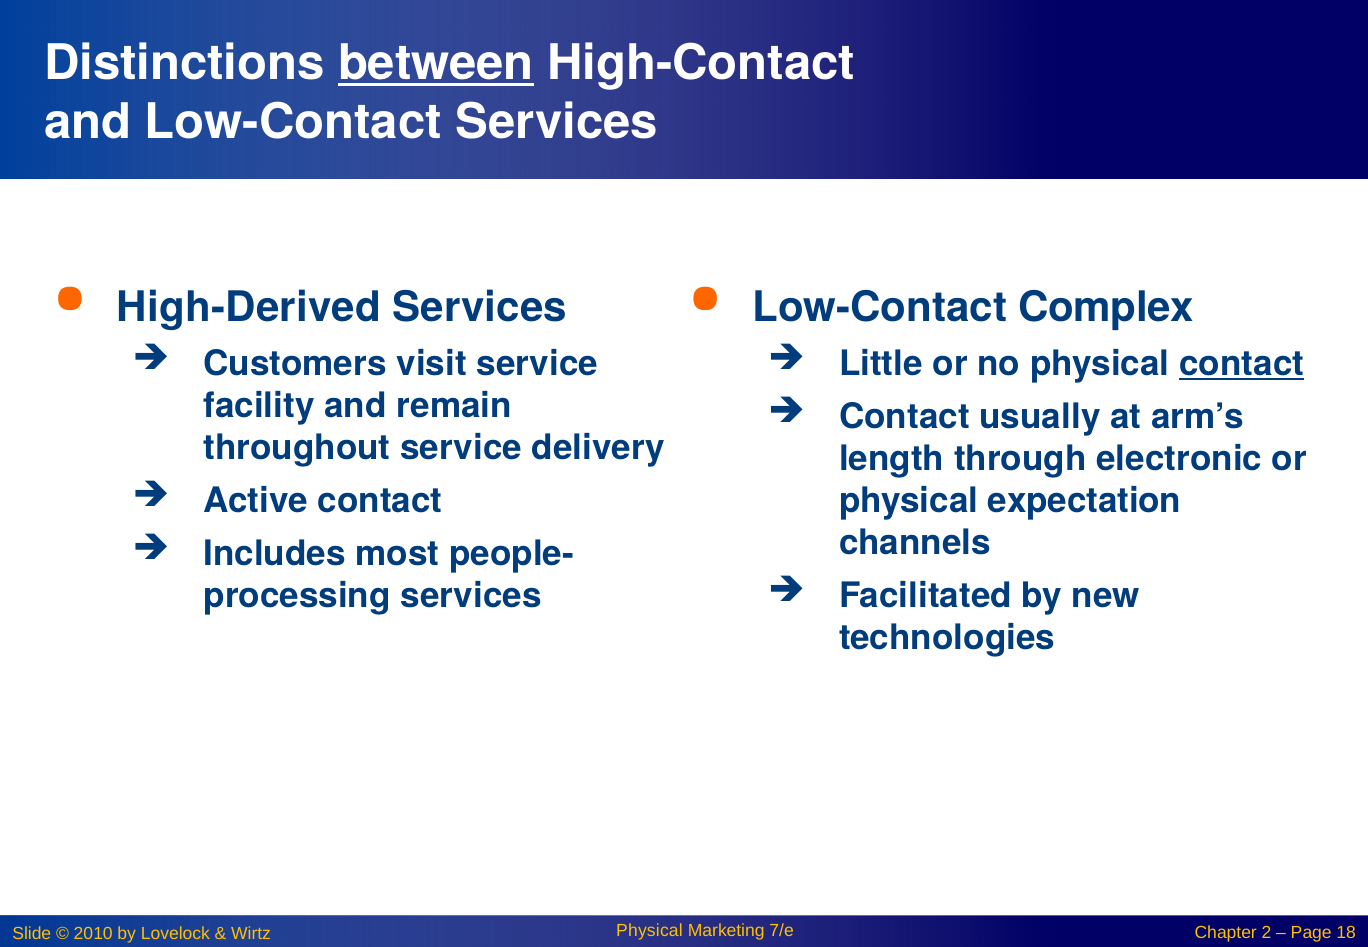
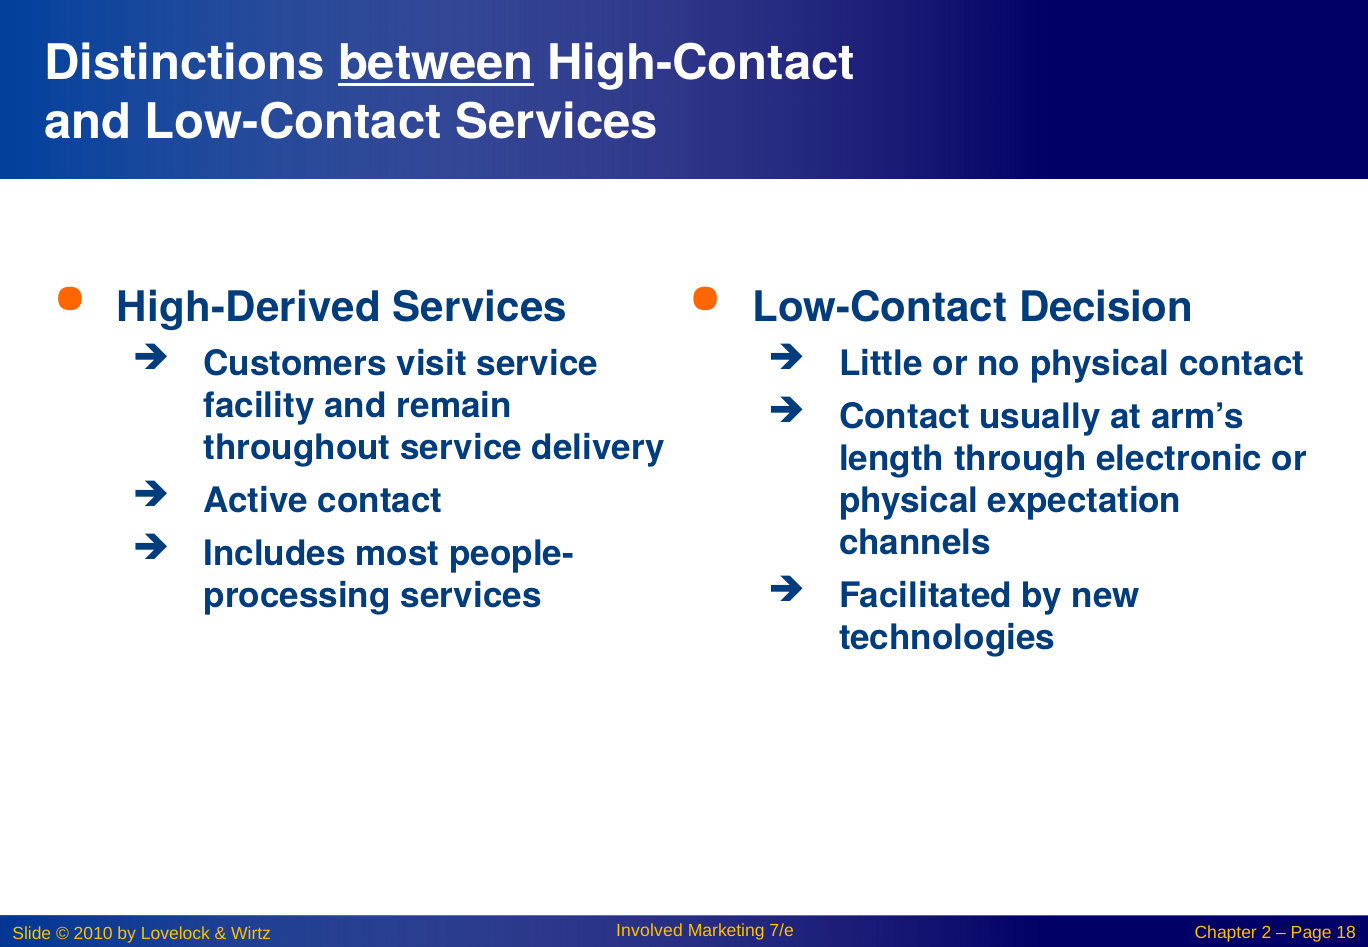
Complex: Complex -> Decision (1106, 308)
contact underline: present -> none (1242, 364)
Physical: Physical -> Involved (650, 931)
